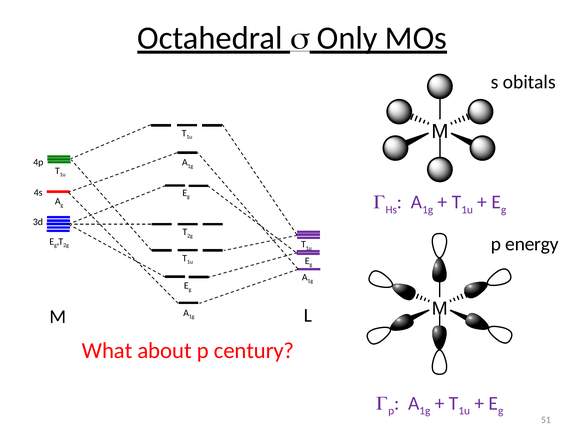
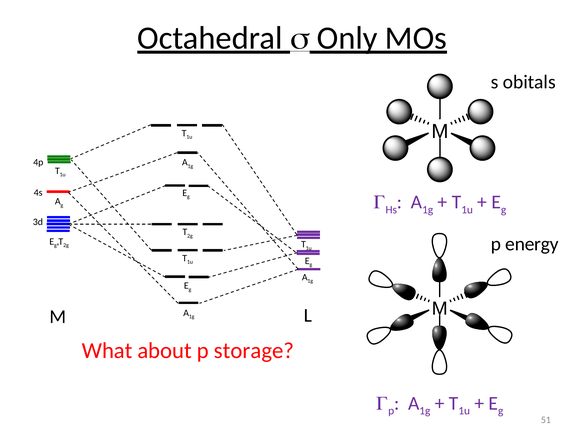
century: century -> storage (254, 350)
